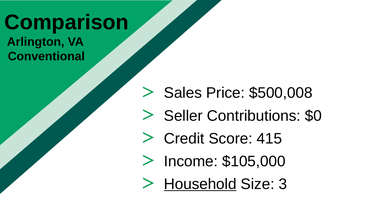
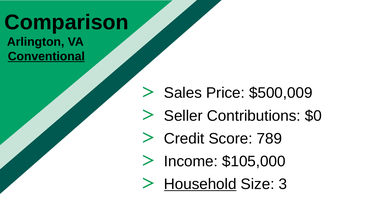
Conventional underline: none -> present (46, 57)
$500,008: $500,008 -> $500,009 (281, 93)
415: 415 -> 789 (269, 139)
